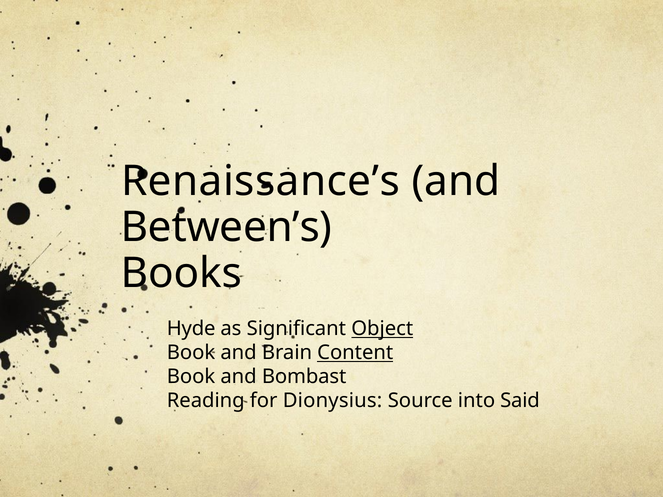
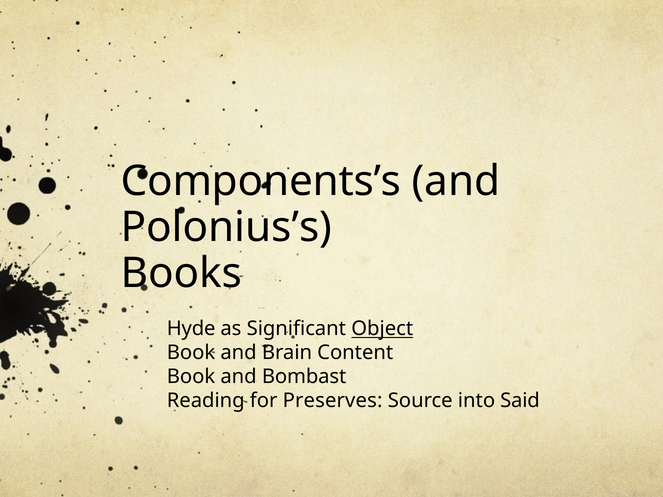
Renaissance’s: Renaissance’s -> Components’s (261, 182)
Between’s: Between’s -> Polonius’s (226, 228)
Content underline: present -> none (355, 353)
Dionysius: Dionysius -> Preserves (333, 401)
